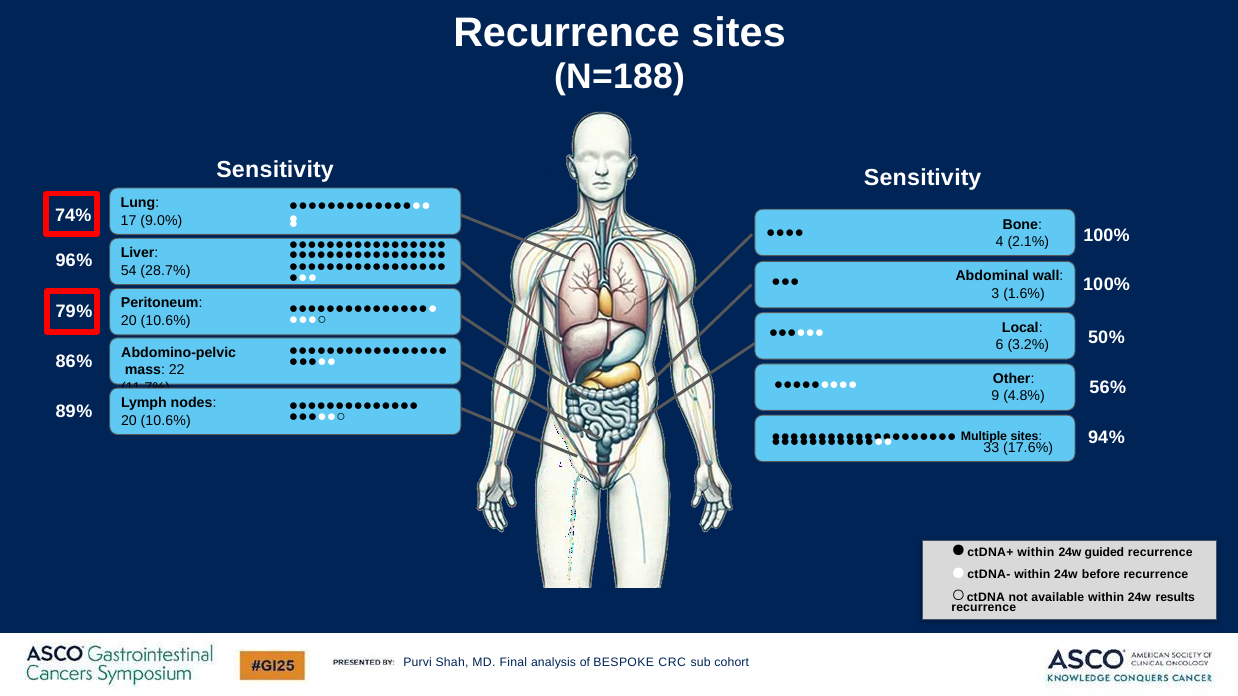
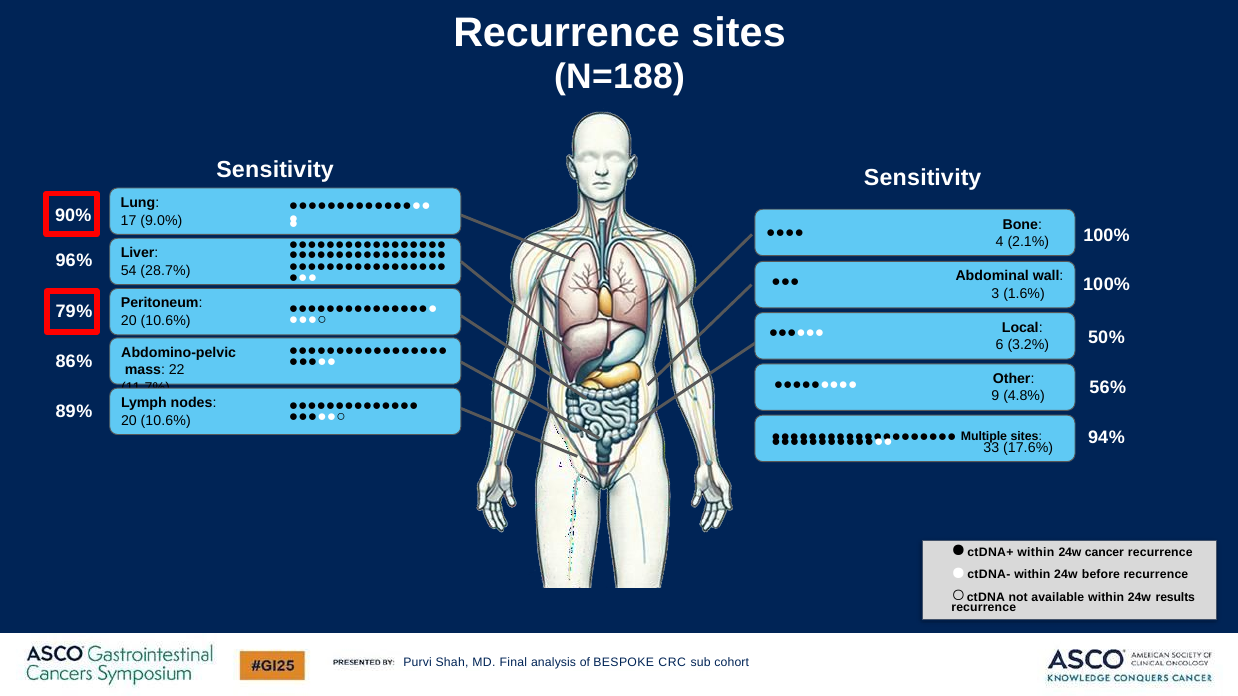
74%: 74% -> 90% (73, 216)
guided: guided -> cancer (1104, 553)
